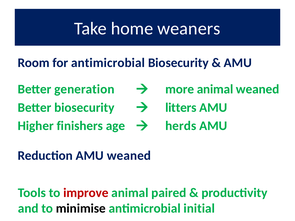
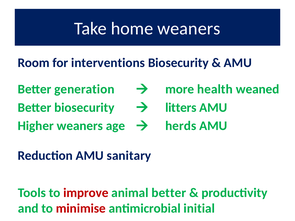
for antimicrobial: antimicrobial -> interventions (108, 63)
more animal: animal -> health (215, 89)
Higher finishers: finishers -> weaners (80, 126)
AMU weaned: weaned -> sanitary (129, 156)
animal paired: paired -> better (169, 193)
minimise colour: black -> red (81, 209)
